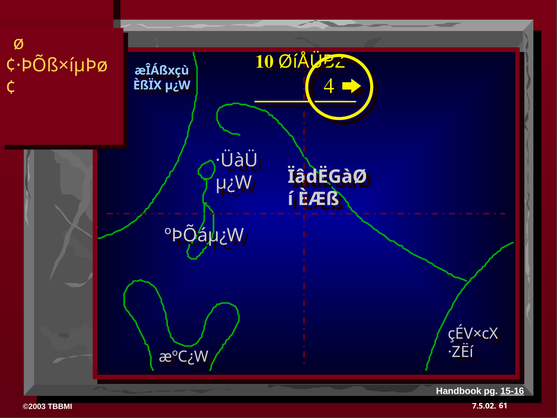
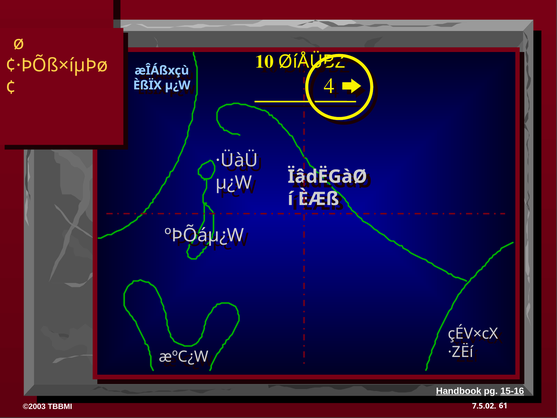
Handbook underline: none -> present (459, 391)
